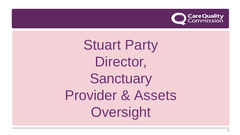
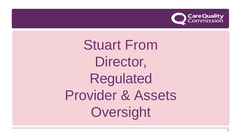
Party: Party -> From (141, 45)
Sanctuary: Sanctuary -> Regulated (121, 79)
